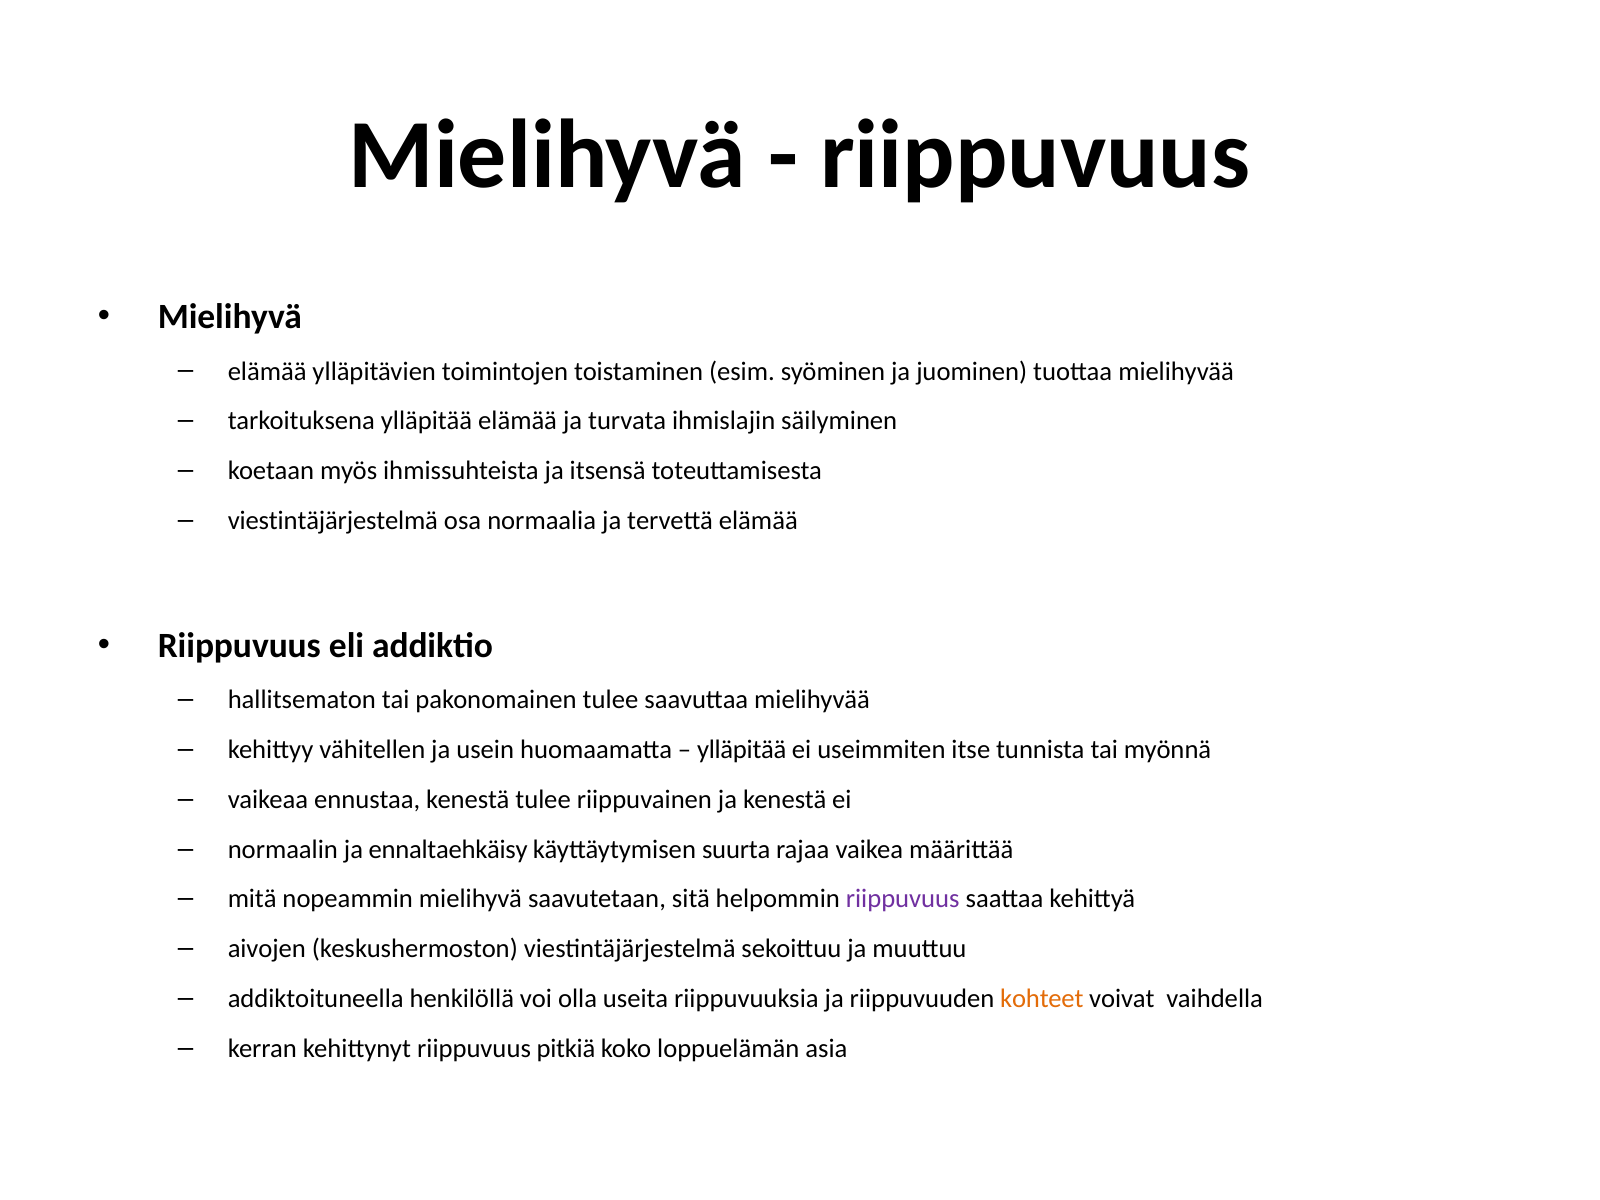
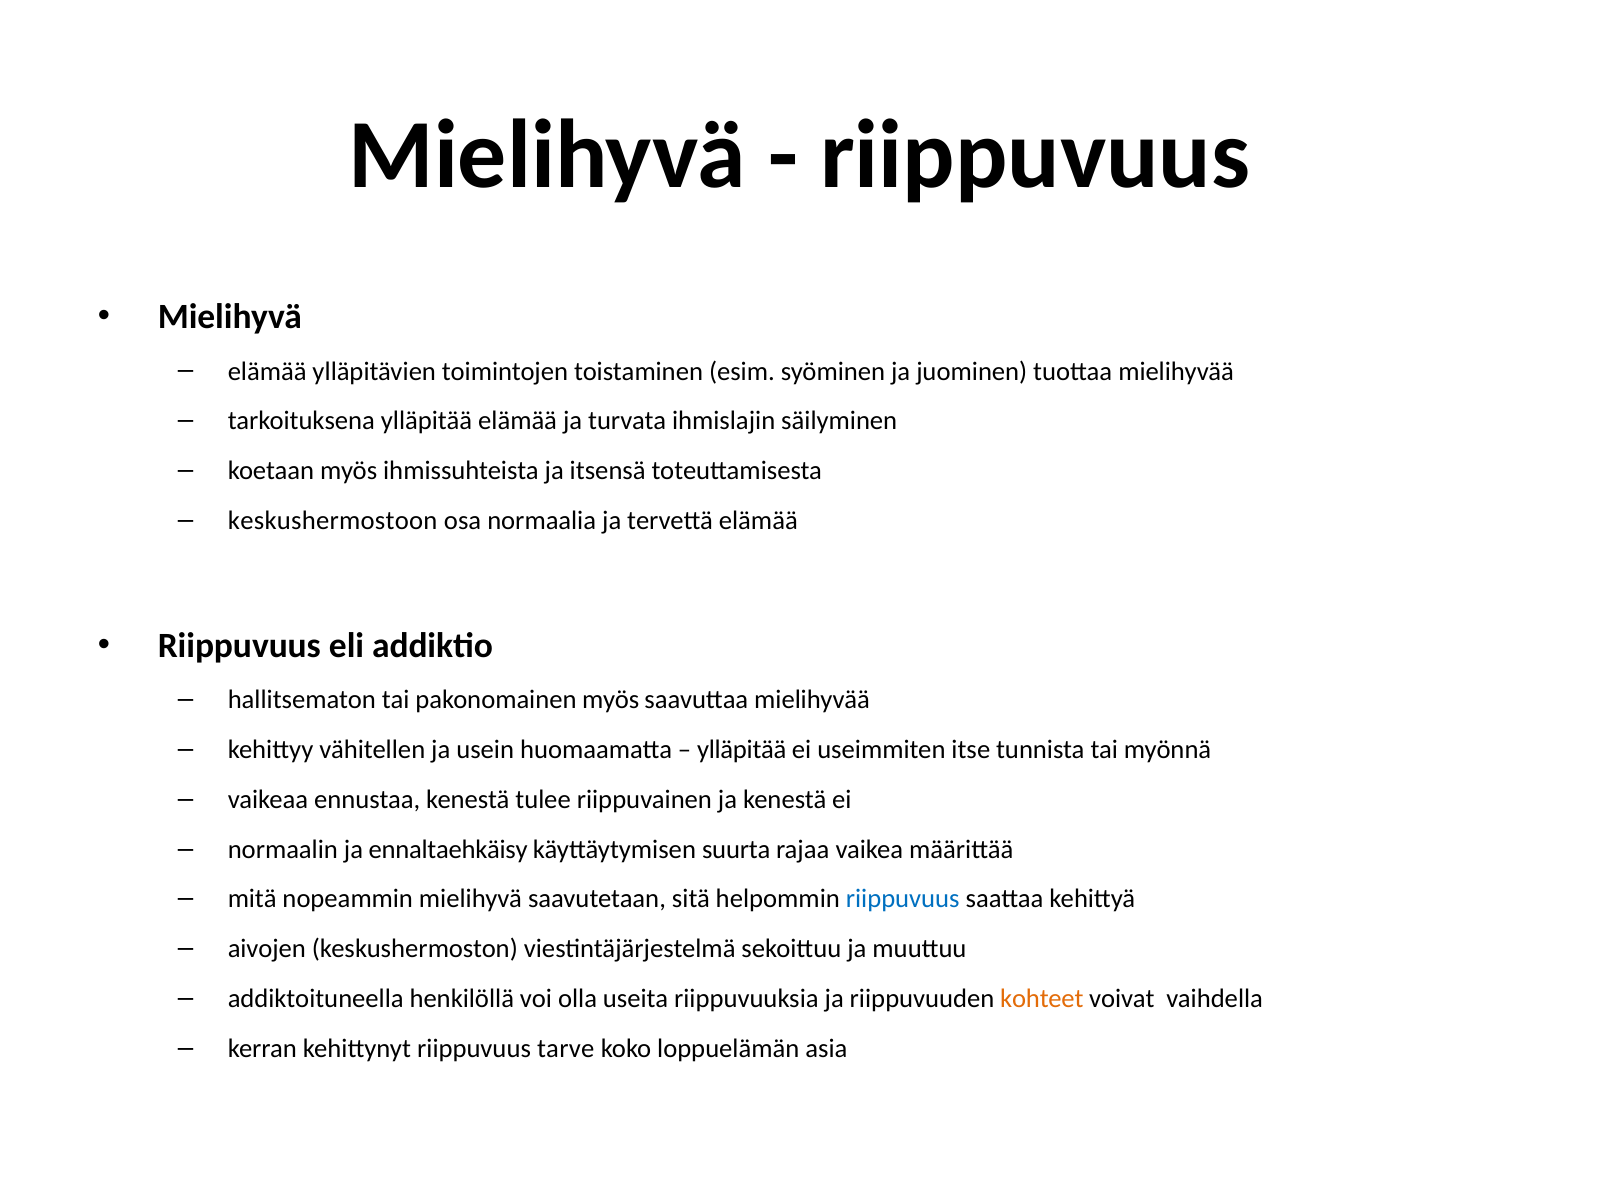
viestintäjärjestelmä: viestintäjärjestelmä -> keskushermostoon (333, 521)
pakonomainen tulee: tulee -> myös (611, 700)
riippuvuus colour: purple -> blue (903, 899)
pitkiä: pitkiä -> tarve (566, 1048)
